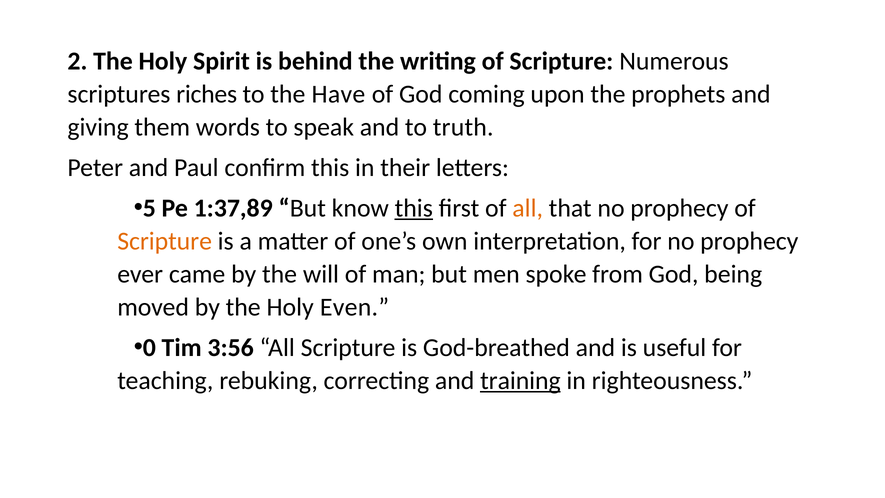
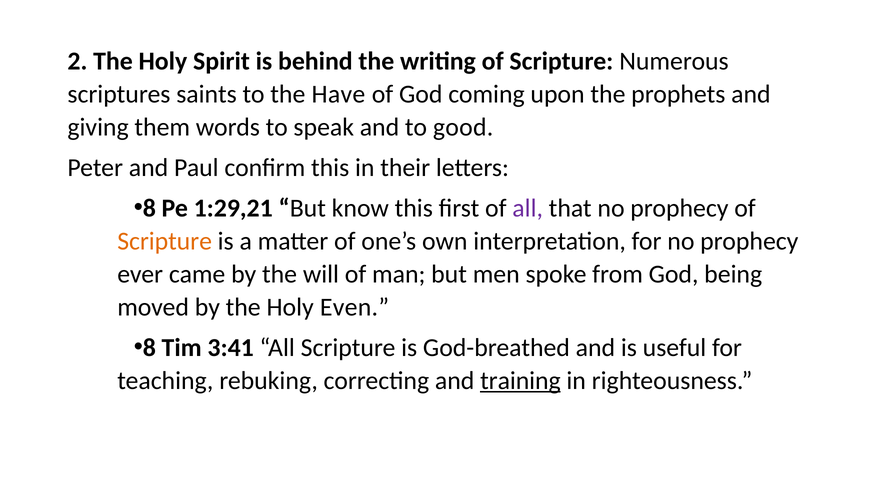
riches: riches -> saints (207, 94)
truth: truth -> good (463, 127)
5: 5 -> 8 (149, 208)
1:37,89: 1:37,89 -> 1:29,21 (233, 208)
this underline: present -> none (414, 208)
all colour: orange -> purple (528, 208)
0: 0 -> 8 (149, 348)
3:56: 3:56 -> 3:41 (231, 348)
